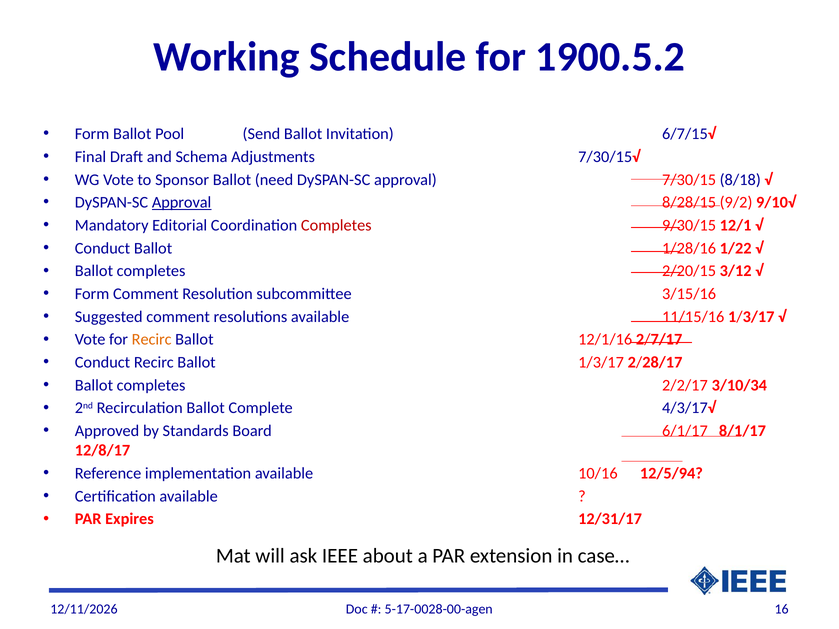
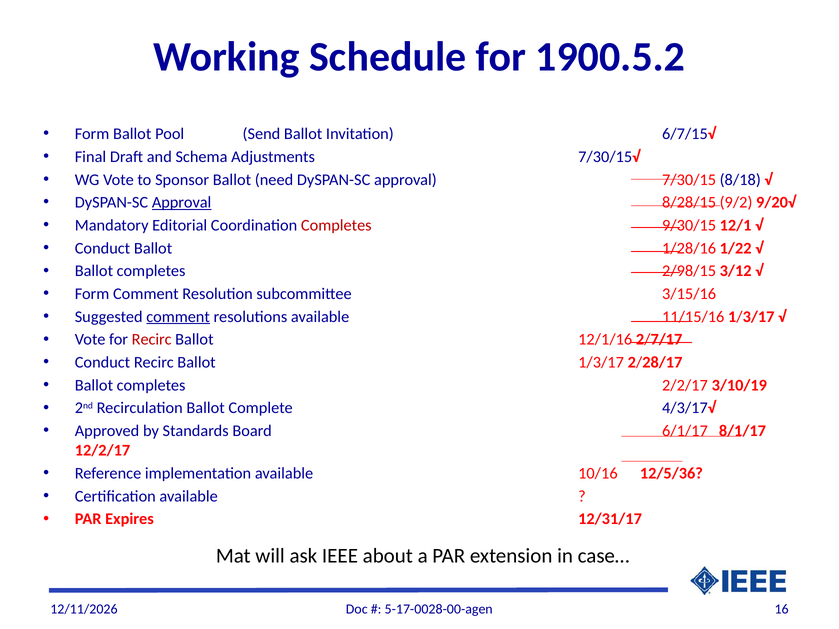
9/10√: 9/10√ -> 9/20√ (776, 203)
2/20/15: 2/20/15 -> 2/98/15 (689, 271)
comment underline: none -> present (178, 317)
Recirc colour: orange -> red (152, 340)
3/10/34: 3/10/34 -> 3/10/19 (739, 385)
12/8/17: 12/8/17 -> 12/2/17 (102, 451)
12/5/94: 12/5/94 -> 12/5/36 (671, 474)
